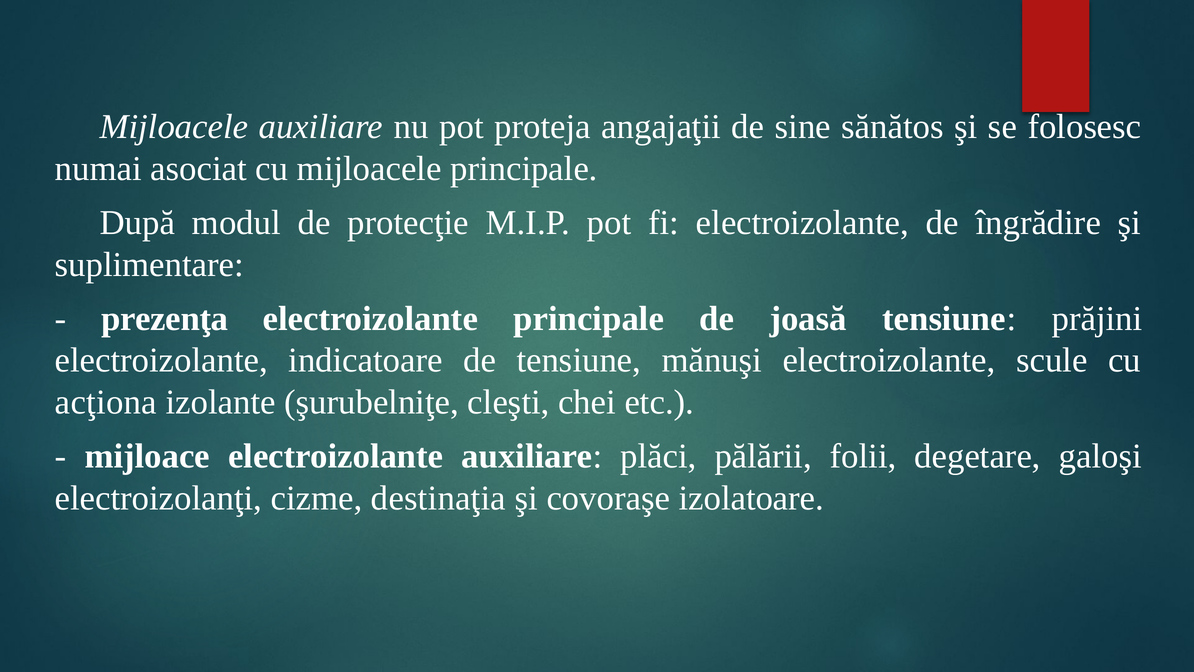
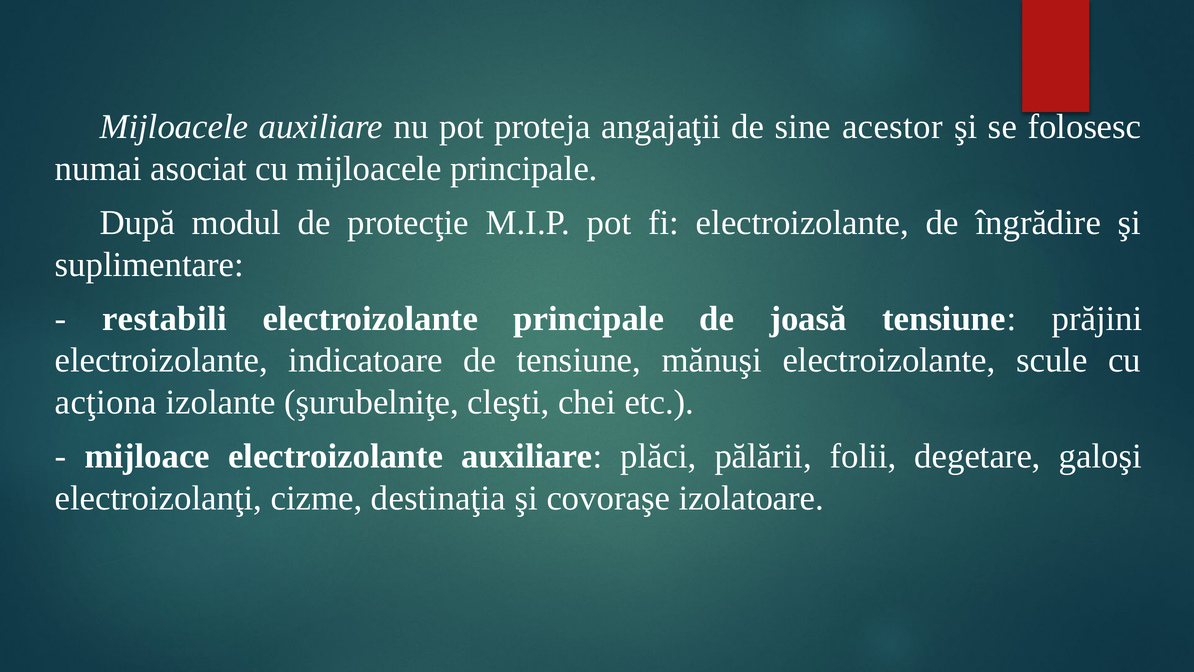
sănătos: sănătos -> acestor (892, 127)
prezenţa: prezenţa -> restabili (164, 319)
